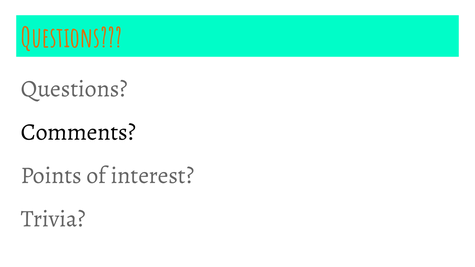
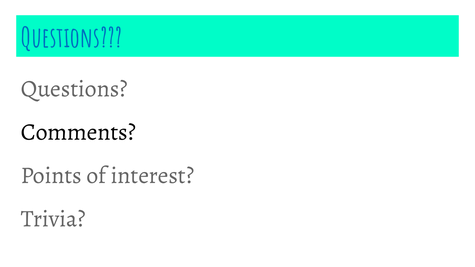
Questions colour: orange -> blue (72, 39)
